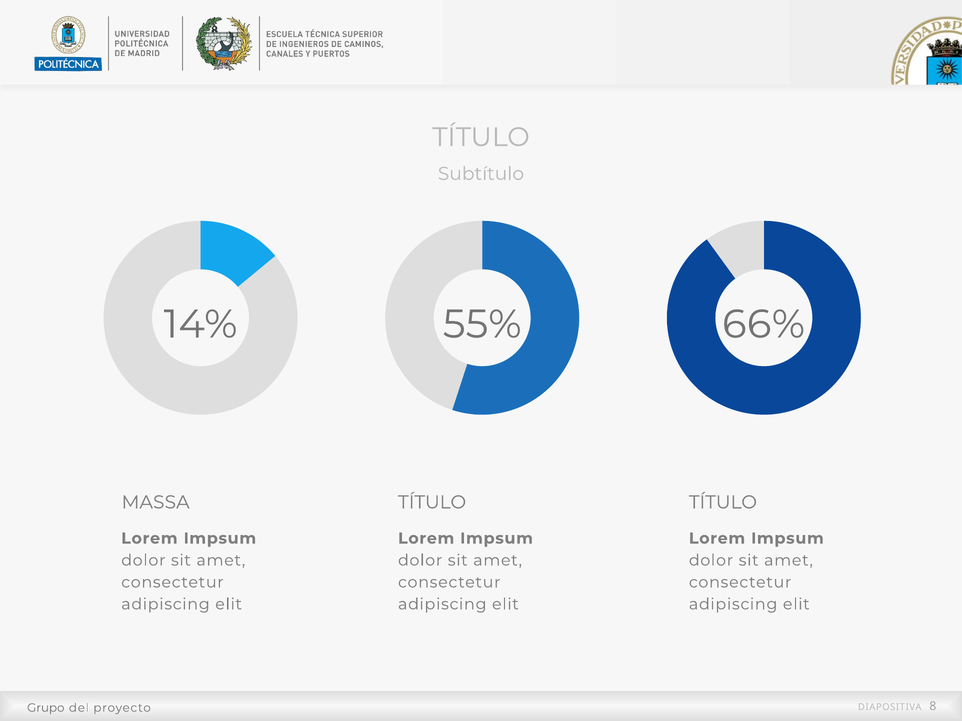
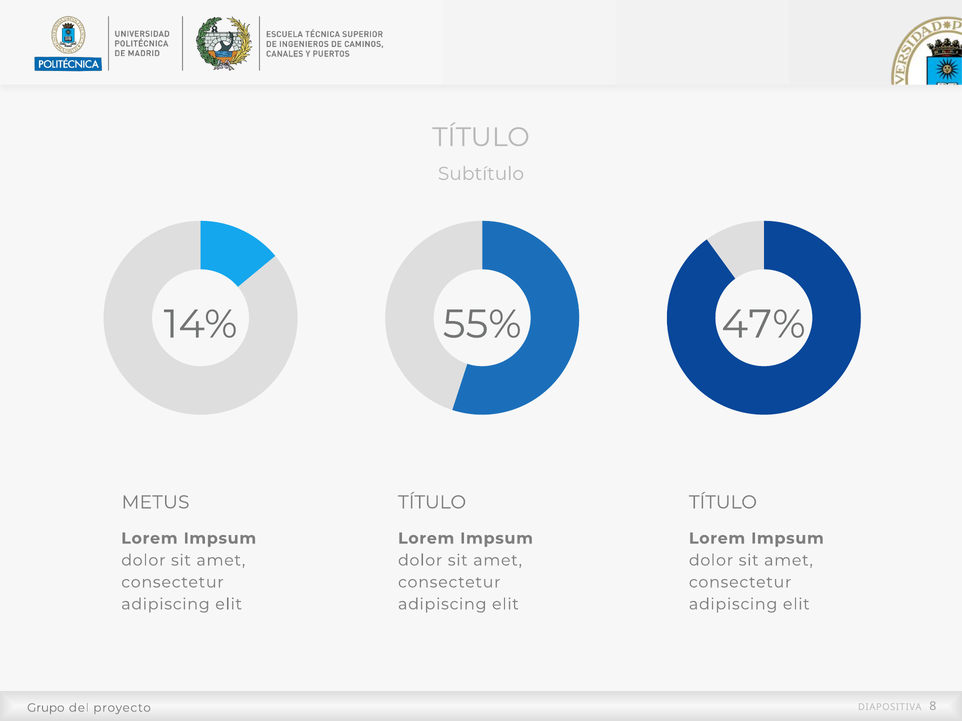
66%: 66% -> 47% (764, 325)
MASSA: MASSA -> METUS (156, 503)
